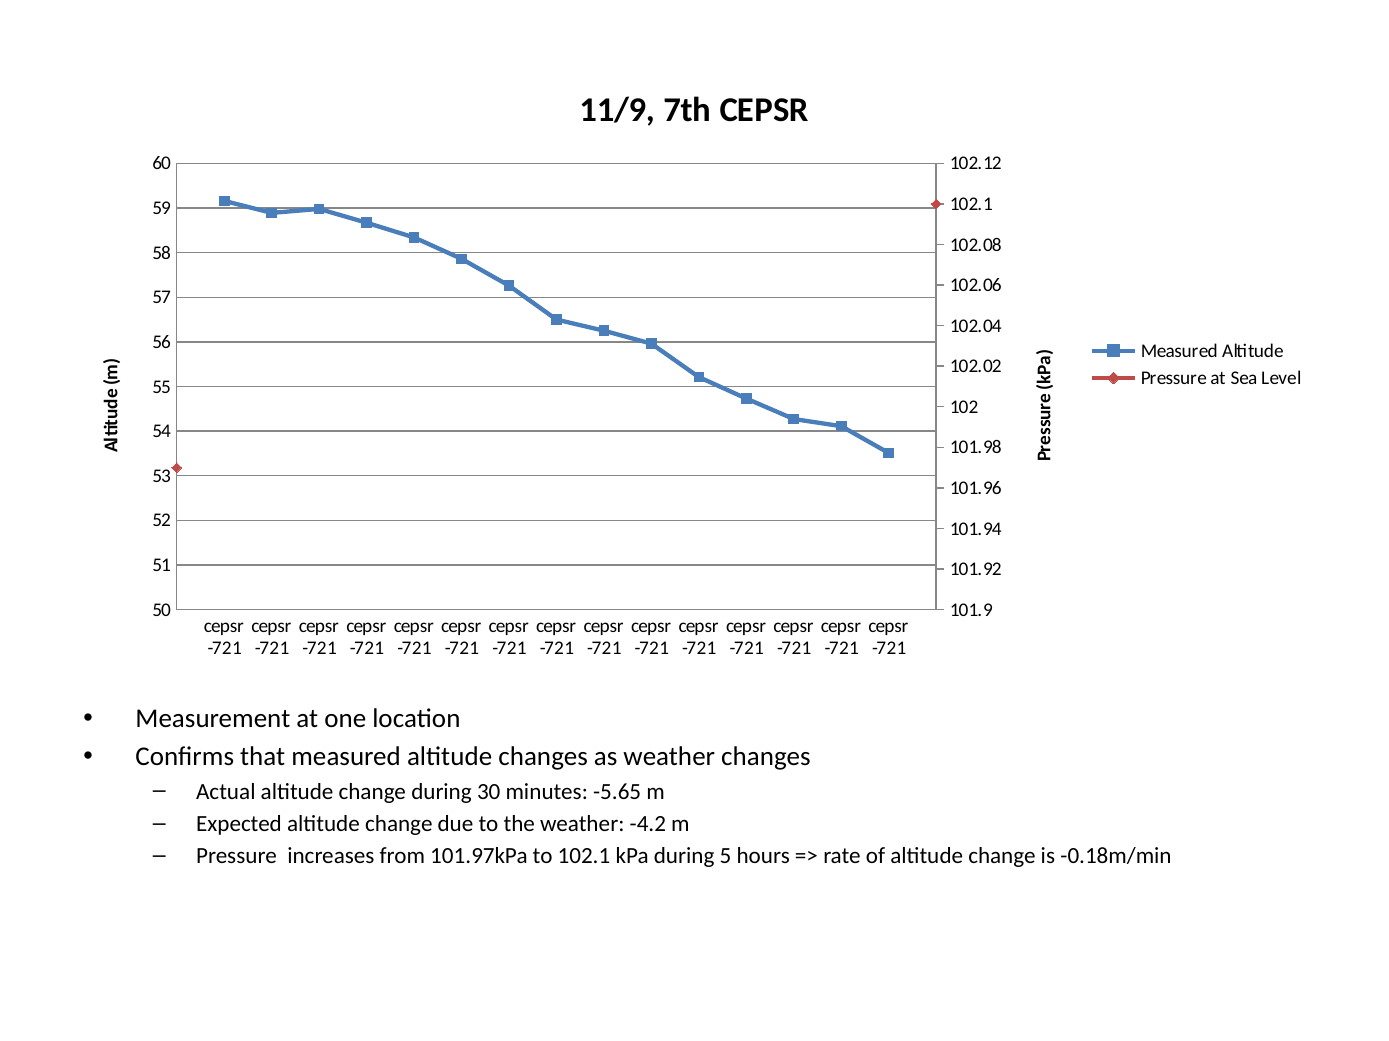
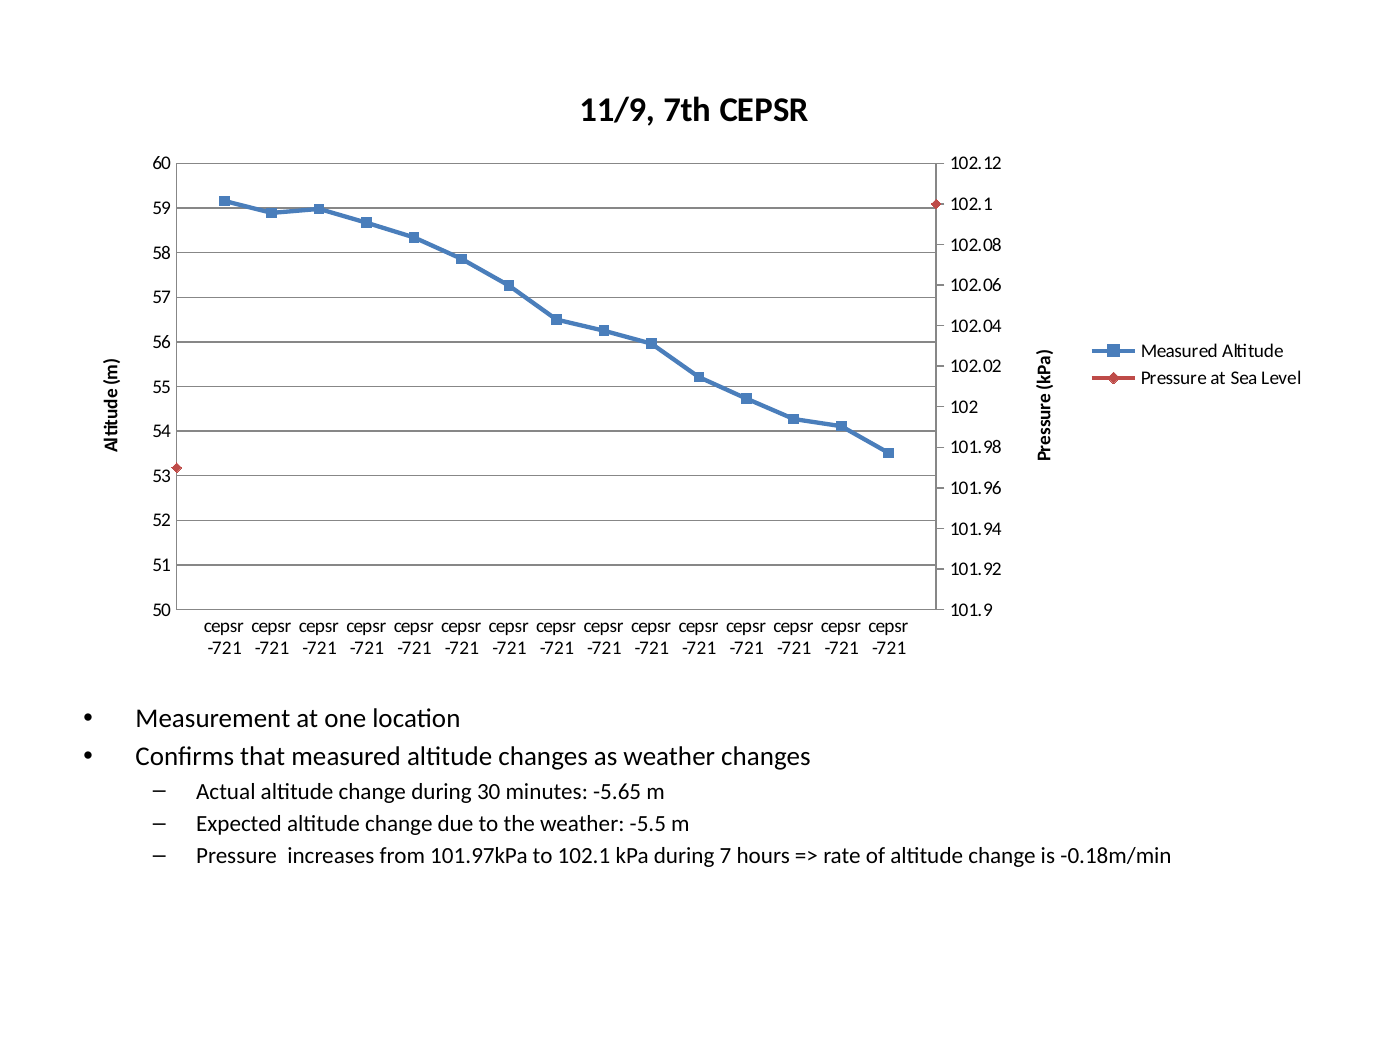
-4.2: -4.2 -> -5.5 (648, 824)
5: 5 -> 7 (726, 857)
